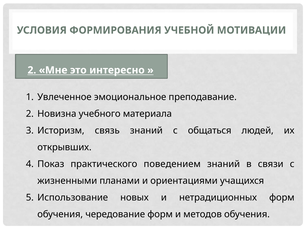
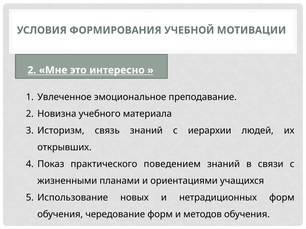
общаться: общаться -> иерархии (210, 131)
